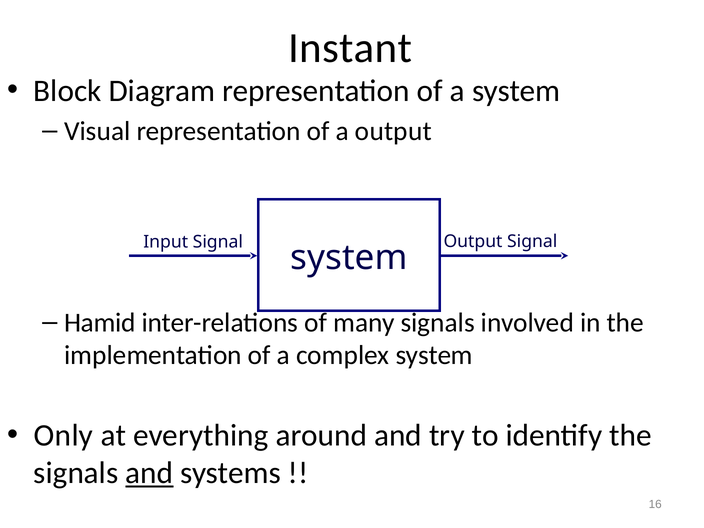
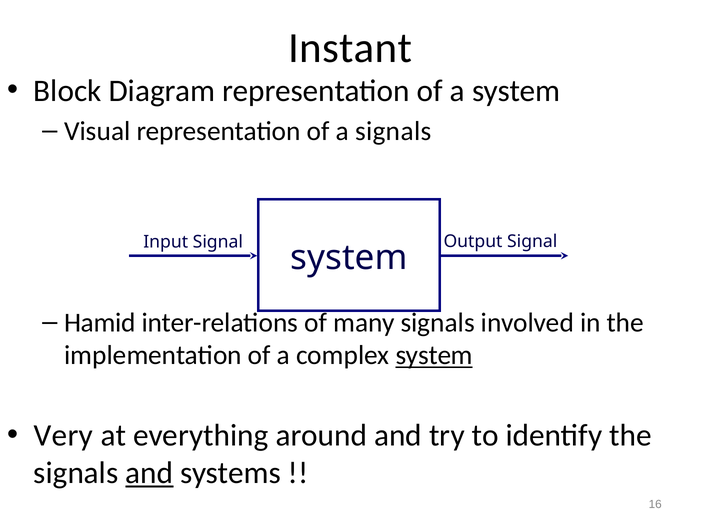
a output: output -> signals (393, 131)
system underline: none -> present (434, 355)
Only: Only -> Very (63, 435)
